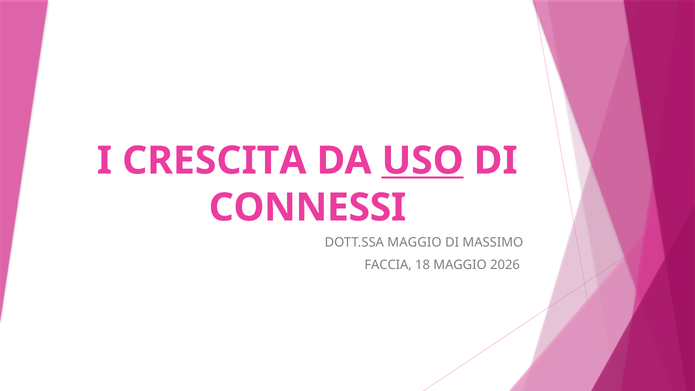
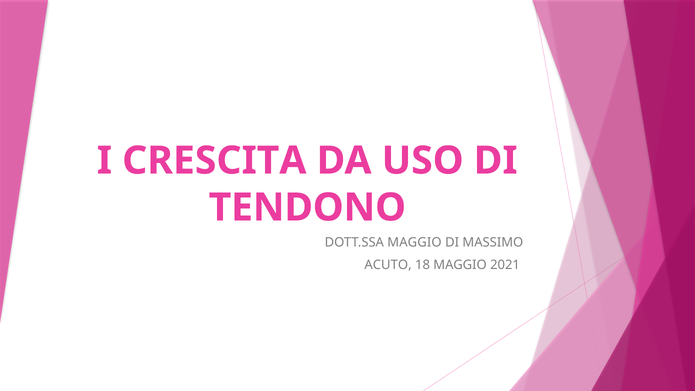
USO underline: present -> none (423, 161)
CONNESSI: CONNESSI -> TENDONO (307, 208)
FACCIA: FACCIA -> ACUTO (388, 265)
2026: 2026 -> 2021 (505, 265)
